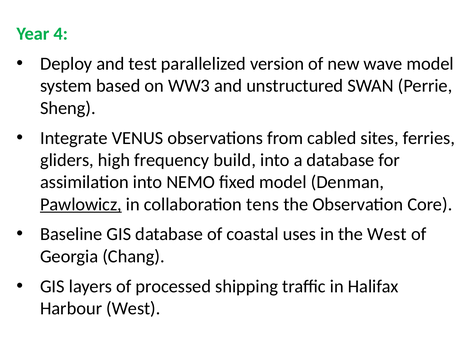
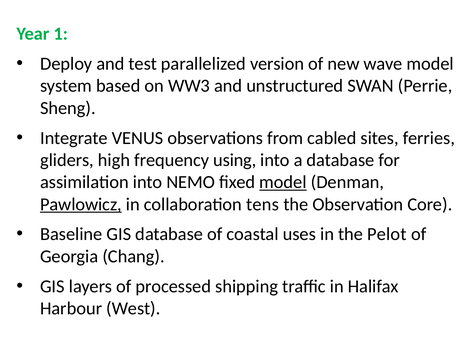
4: 4 -> 1 (61, 34)
build: build -> using (235, 160)
model underline: none -> present (283, 182)
the West: West -> Pelot (387, 234)
